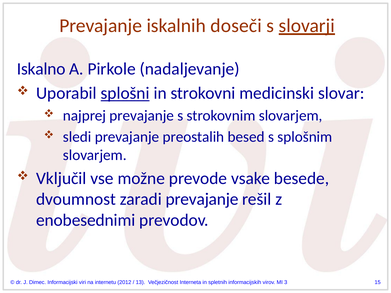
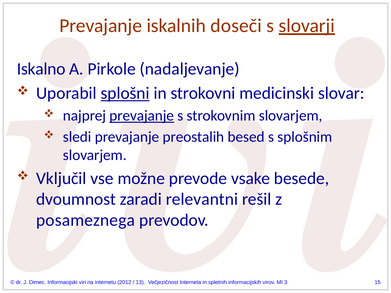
prevajanje underline: none -> present (142, 116)
zaradi prevajanje: prevajanje -> relevantni (202, 199)
enobesednimi: enobesednimi -> posameznega (86, 220)
